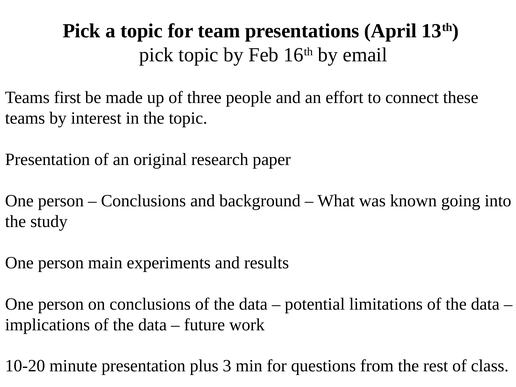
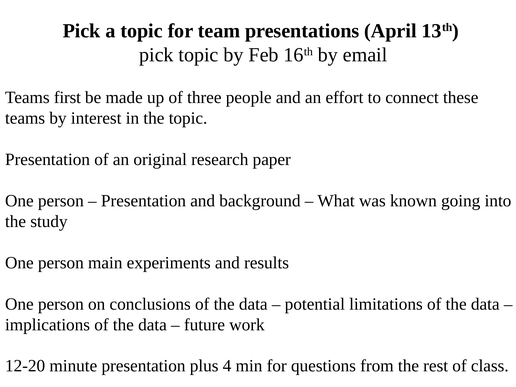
Conclusions: Conclusions -> Presentation (143, 201)
10-20: 10-20 -> 12-20 (25, 366)
3: 3 -> 4 (227, 366)
